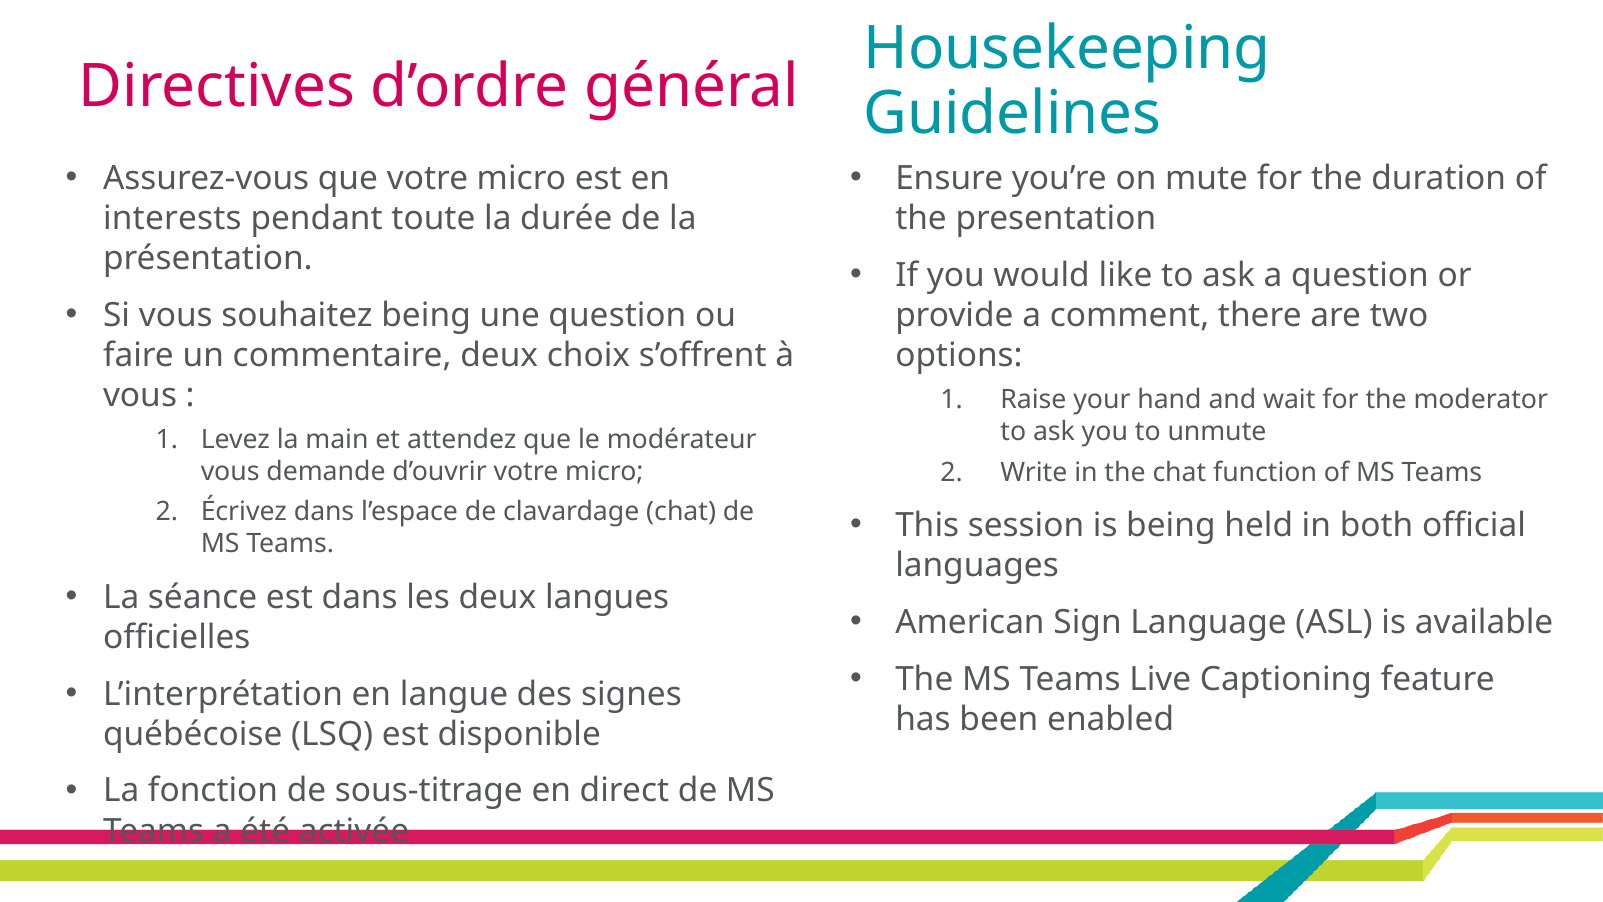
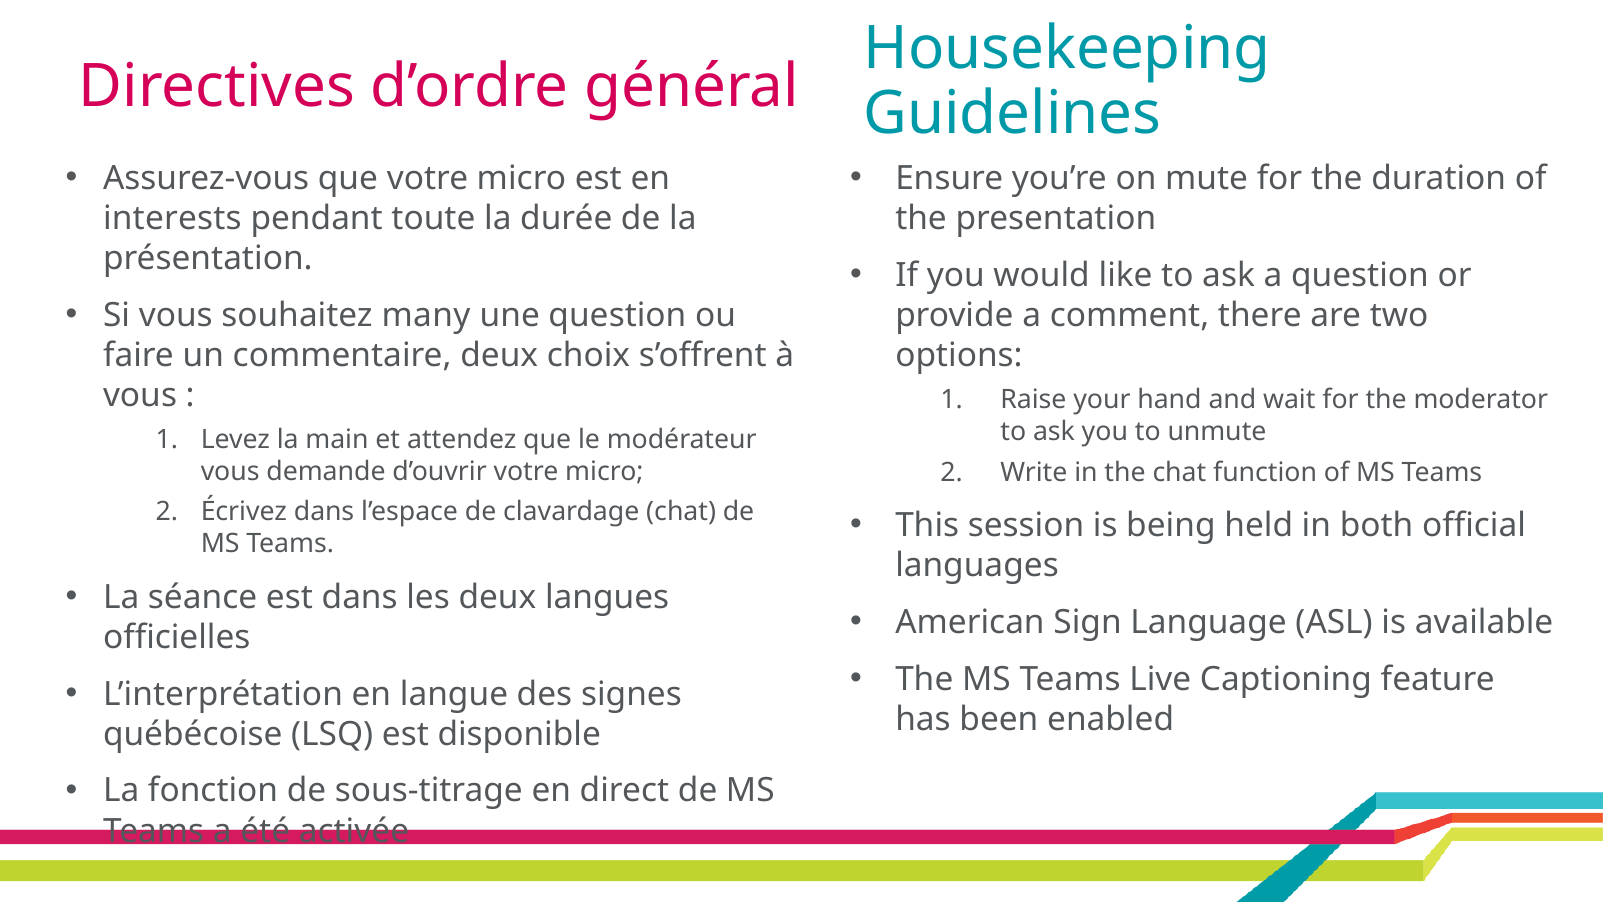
souhaitez being: being -> many (426, 315)
